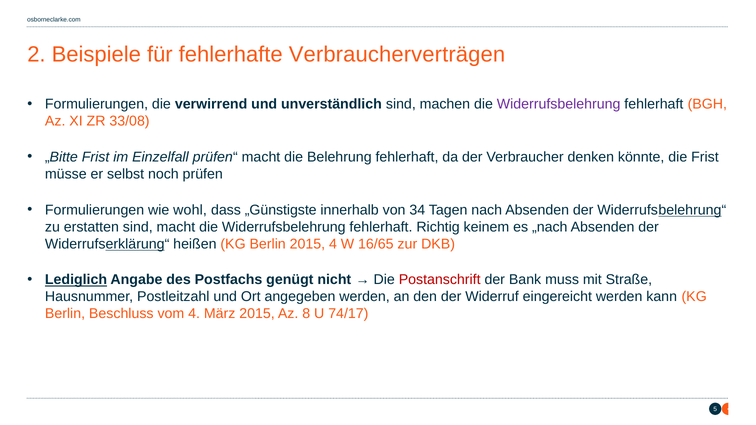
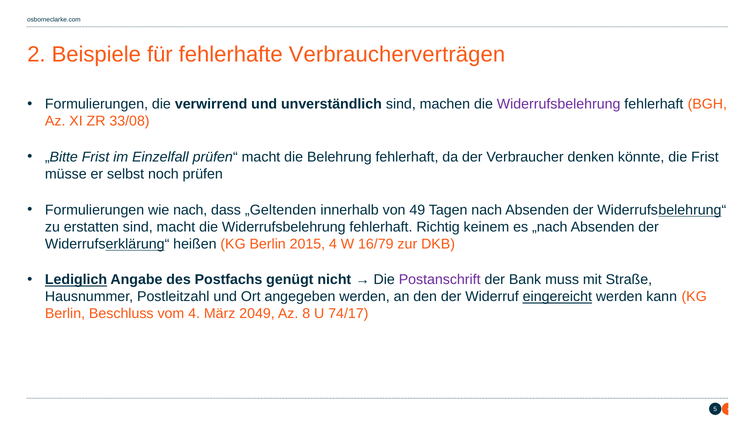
wie wohl: wohl -> nach (190, 210)
„Günstigste: „Günstigste -> „Geltenden (281, 210)
34: 34 -> 49 (417, 210)
16/65: 16/65 -> 16/79 (376, 244)
Postanschrift colour: red -> purple (440, 280)
eingereicht underline: none -> present (557, 297)
März 2015: 2015 -> 2049 (257, 314)
